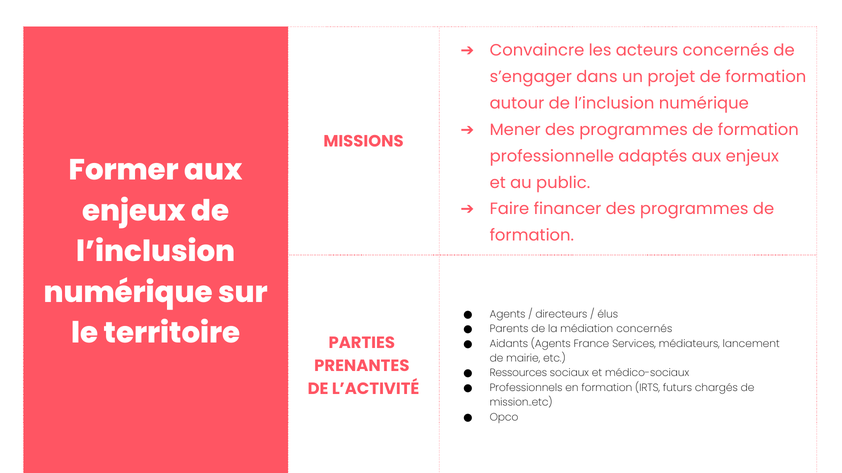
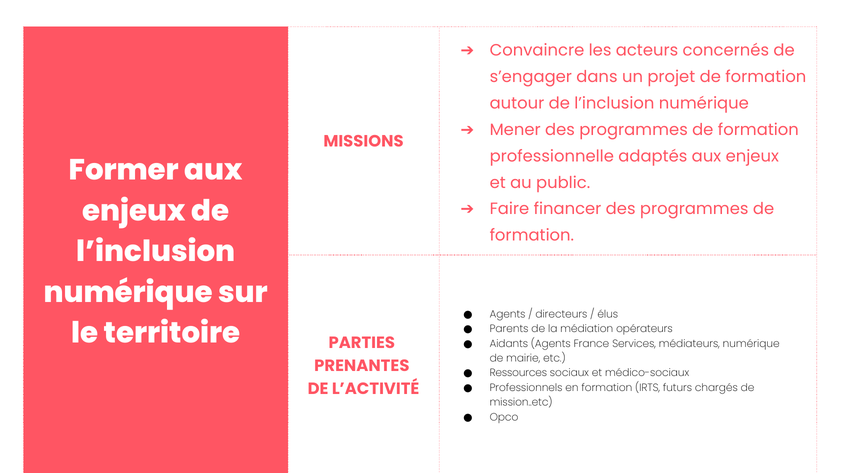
médiation concernés: concernés -> opérateurs (644, 329)
médiateurs lancement: lancement -> numérique (751, 344)
